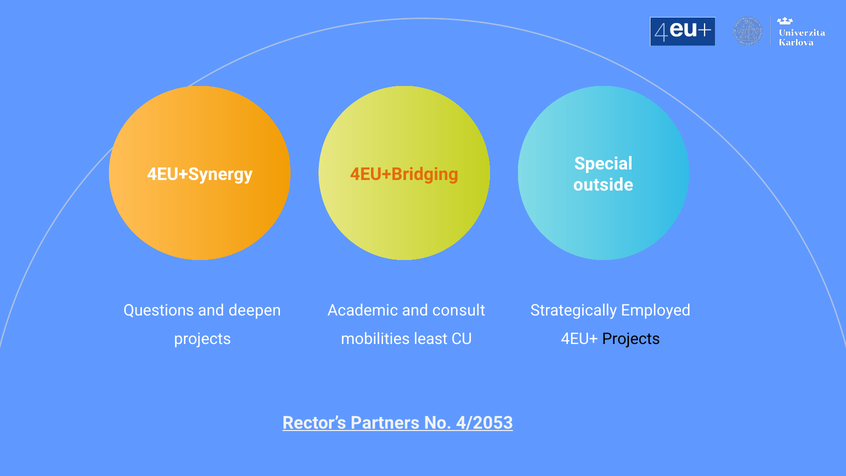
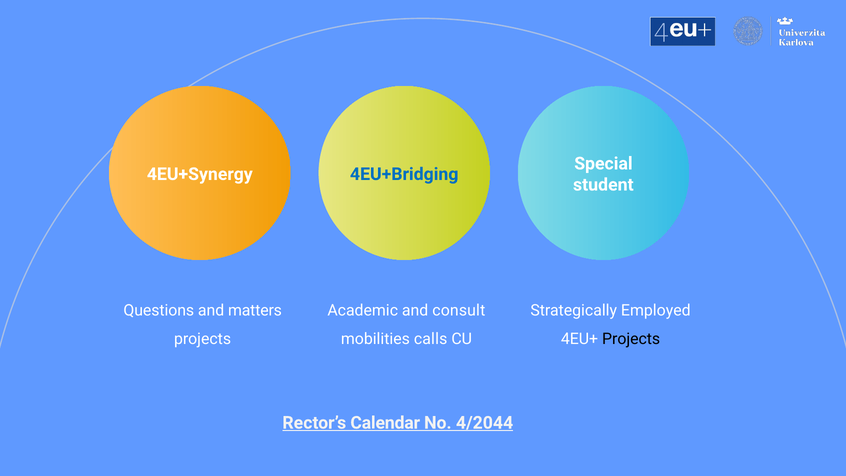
4EU+Bridging colour: orange -> blue (404, 174)
outside: outside -> student (603, 185)
deepen: deepen -> matters (255, 310)
least: least -> calls (431, 339)
Partners: Partners -> Calendar (385, 423)
4/2053: 4/2053 -> 4/2044 (485, 423)
